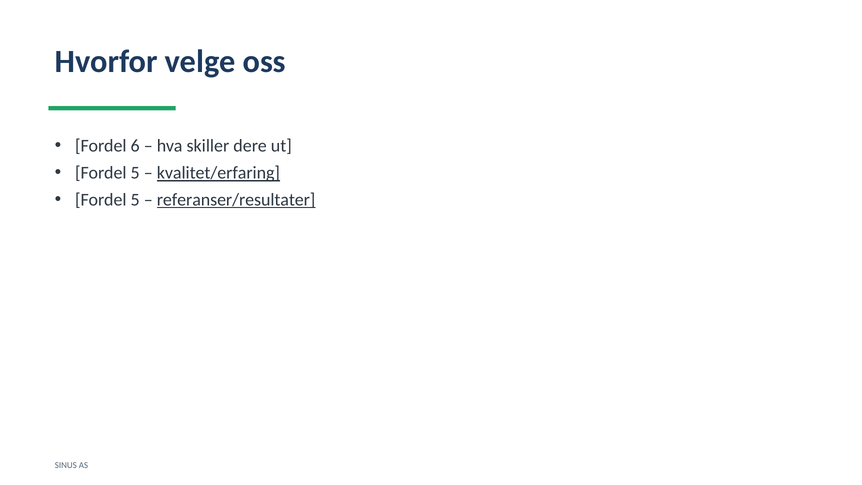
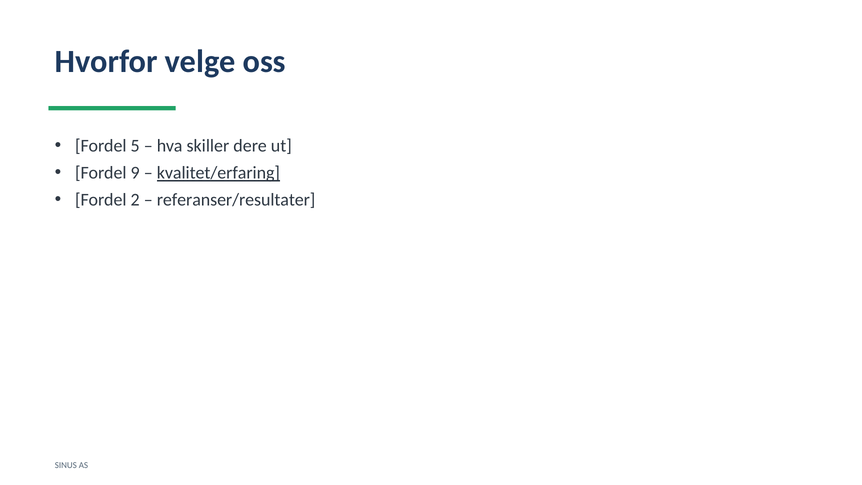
6: 6 -> 5 (135, 146)
5: 5 -> 9 (135, 173)
5: 5 -> 2 (135, 200)
referanser/resultater underline: present -> none (236, 200)
